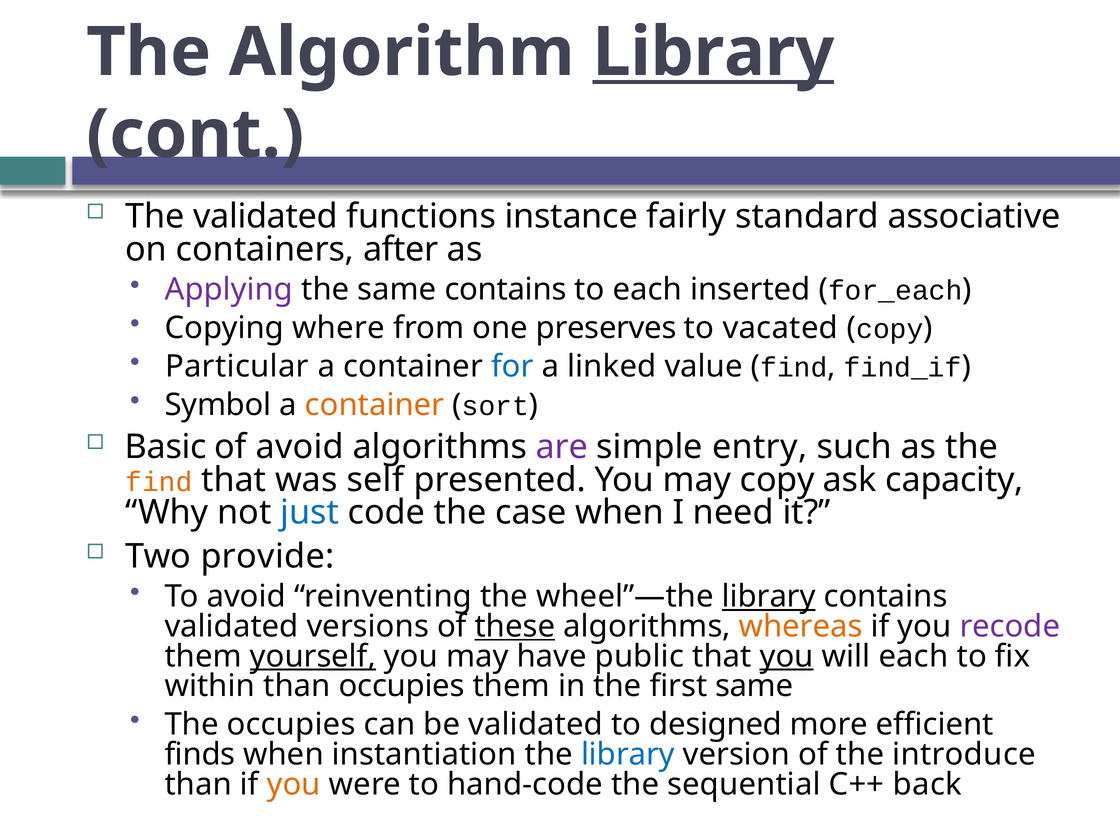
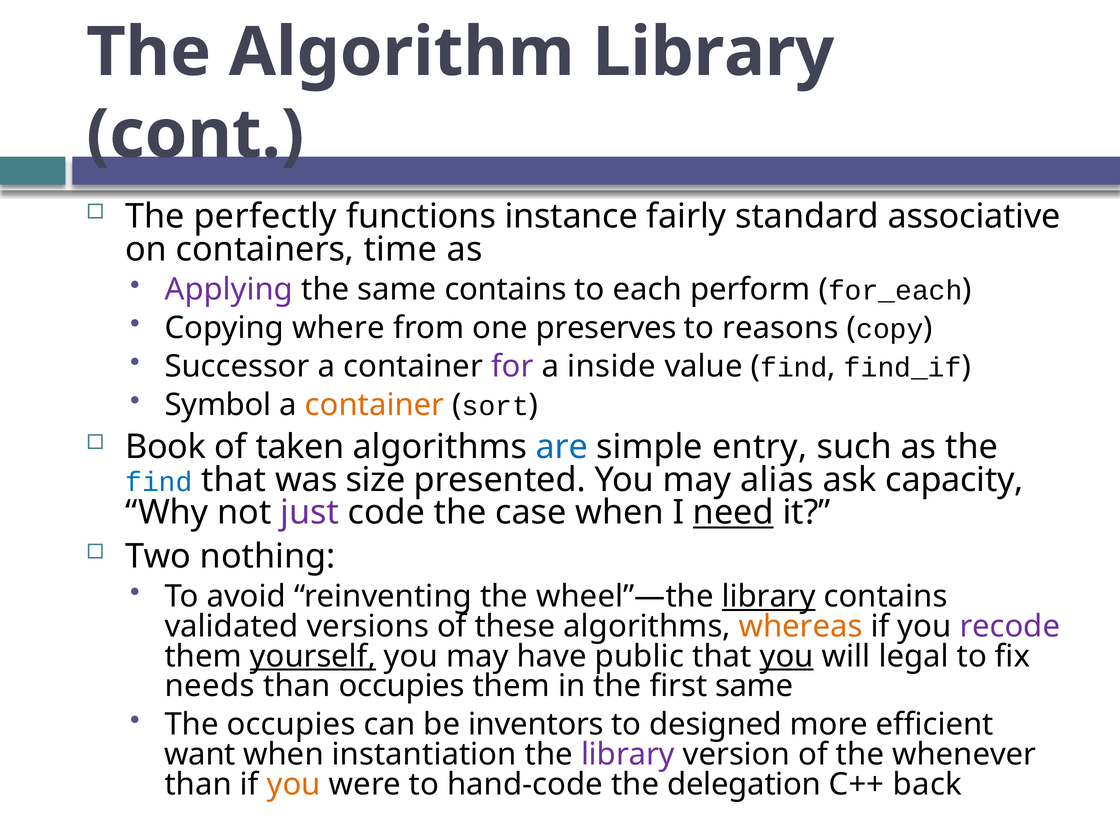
Library underline: present -> none (713, 52)
The validated: validated -> perfectly (265, 217)
after: after -> time (400, 249)
inserted: inserted -> perform (750, 289)
vacated: vacated -> reasons (780, 328)
Particular: Particular -> Successor (237, 366)
for colour: blue -> purple (512, 366)
linked: linked -> inside (612, 366)
Basic: Basic -> Book (166, 447)
of avoid: avoid -> taken (300, 447)
are colour: purple -> blue (562, 447)
find colour: orange -> blue (159, 482)
self: self -> size (376, 480)
may copy: copy -> alias (777, 480)
just colour: blue -> purple (310, 513)
need underline: none -> present (733, 513)
provide: provide -> nothing (268, 556)
these underline: present -> none (515, 626)
will each: each -> legal (914, 656)
within: within -> needs (210, 686)
be validated: validated -> inventors (536, 725)
finds: finds -> want (200, 755)
library colour: blue -> purple (628, 755)
introduce: introduce -> whenever (964, 755)
sequential: sequential -> delegation (744, 784)
